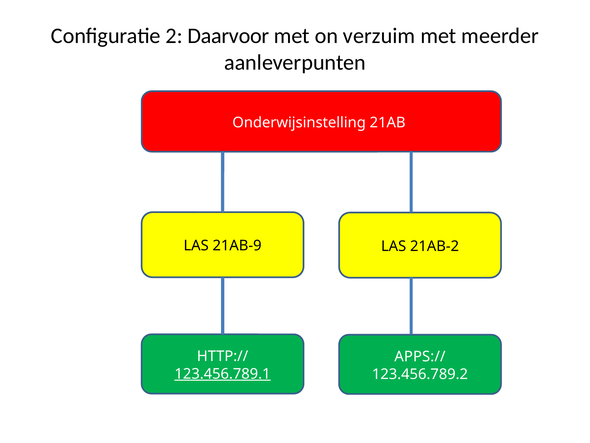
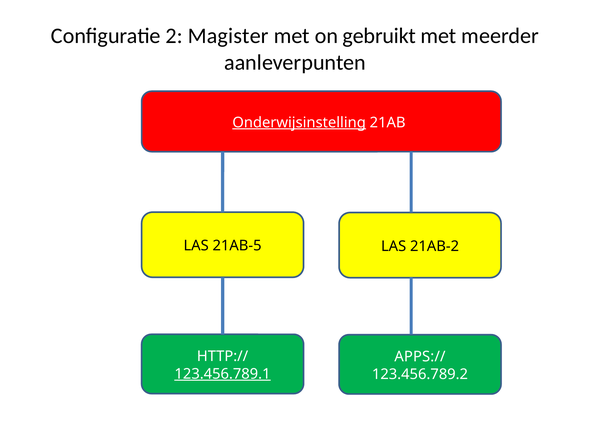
Daarvoor: Daarvoor -> Magister (228, 36)
verzuim: verzuim -> gebruikt (379, 36)
Onderwijsinstelling underline: none -> present (299, 122)
21AB-9: 21AB-9 -> 21AB-5 (237, 245)
